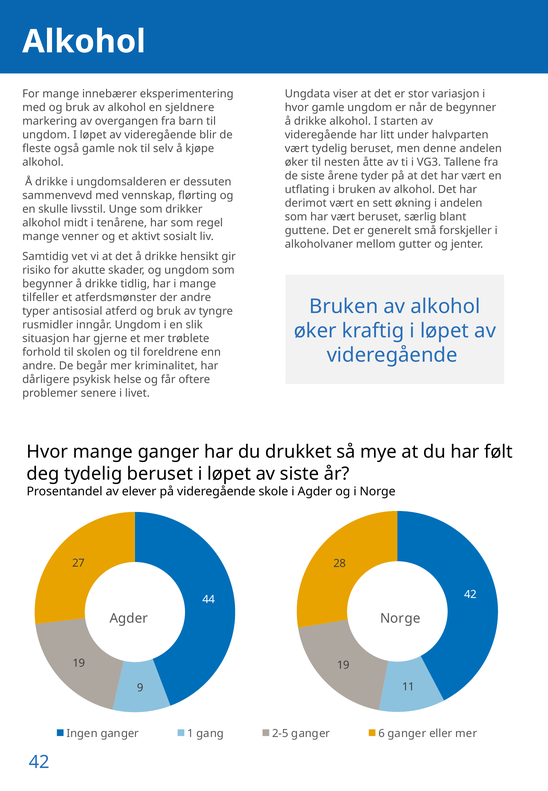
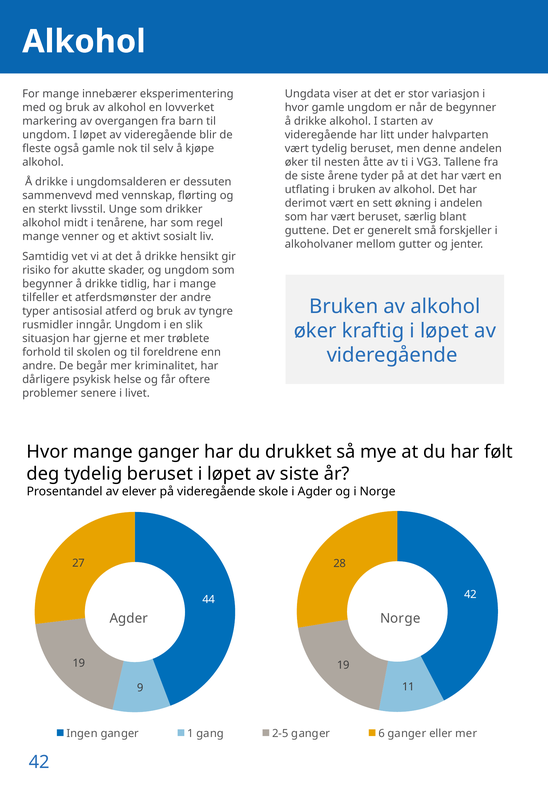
sjeldnere: sjeldnere -> lovverket (190, 107)
skulle: skulle -> sterkt (53, 209)
